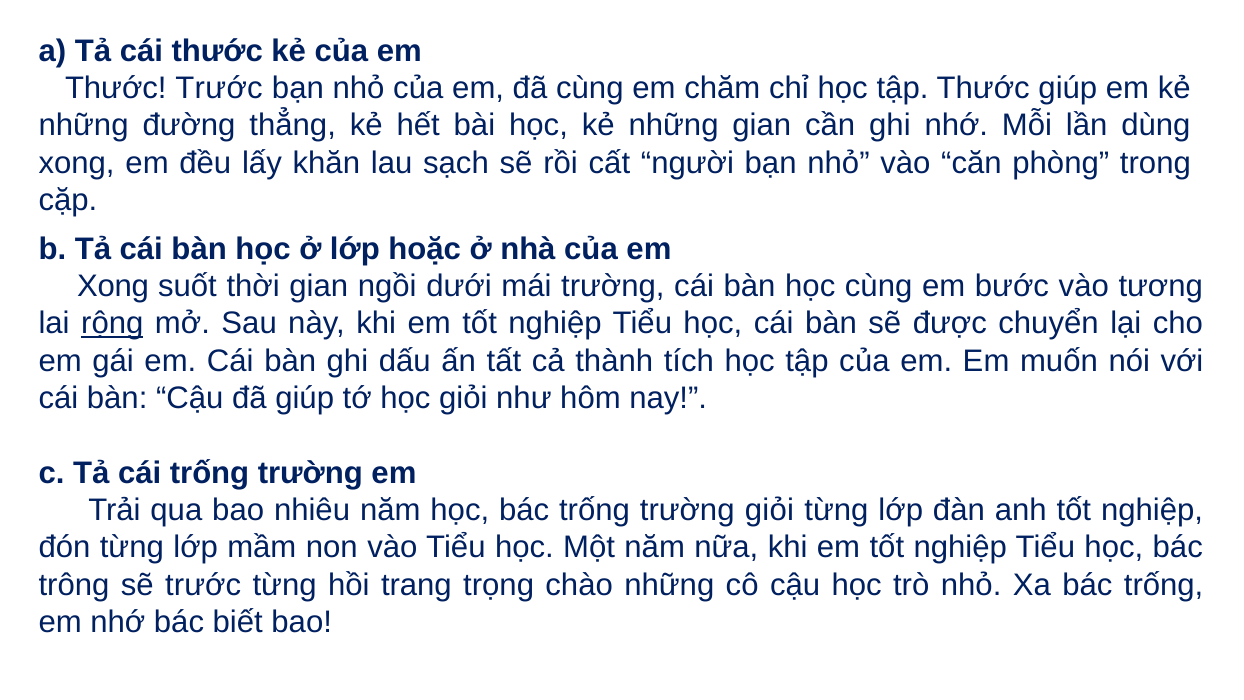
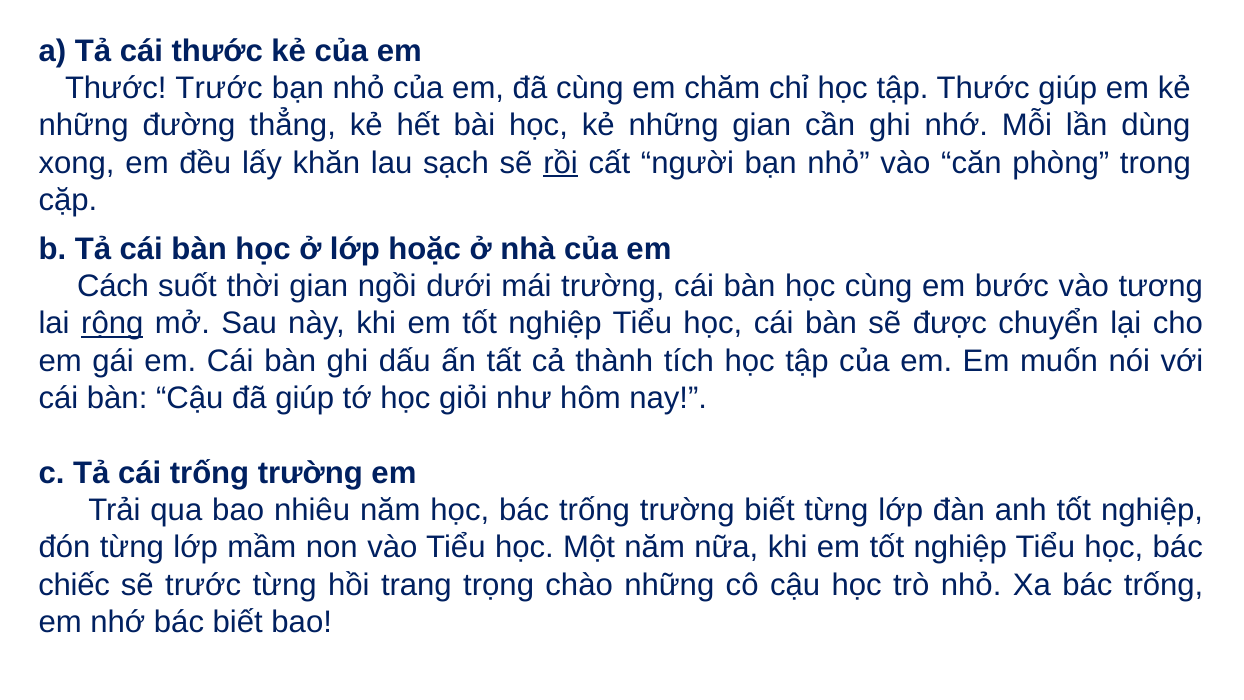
rồi underline: none -> present (561, 163)
Xong: Xong -> Cách (113, 286)
trường giỏi: giỏi -> biết (770, 510)
trông: trông -> chiếc (74, 585)
